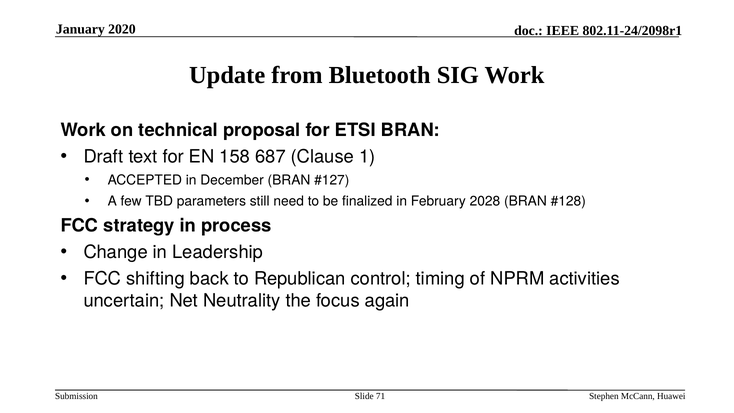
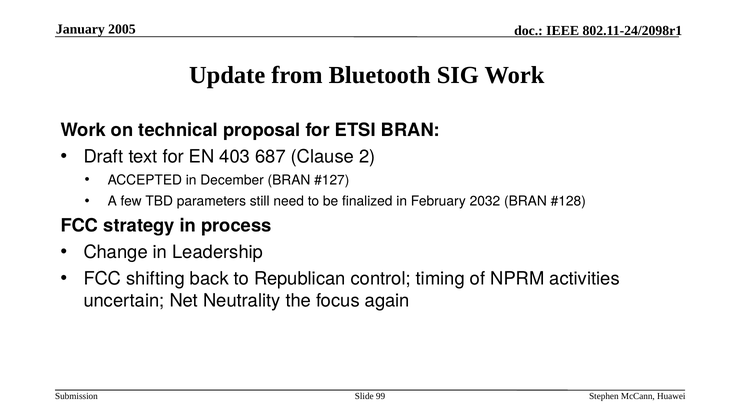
2020: 2020 -> 2005 (122, 29)
158: 158 -> 403 (235, 157)
1: 1 -> 2 (367, 157)
2028: 2028 -> 2032 (485, 201)
71: 71 -> 99 (381, 396)
